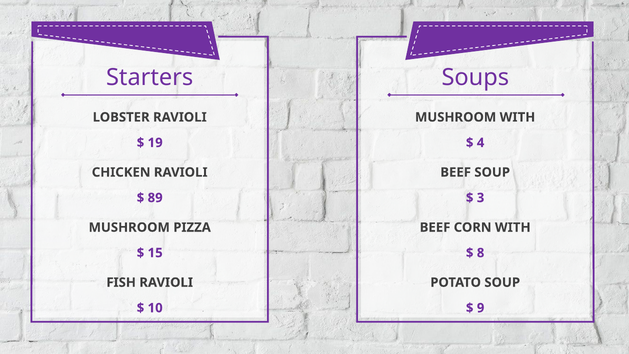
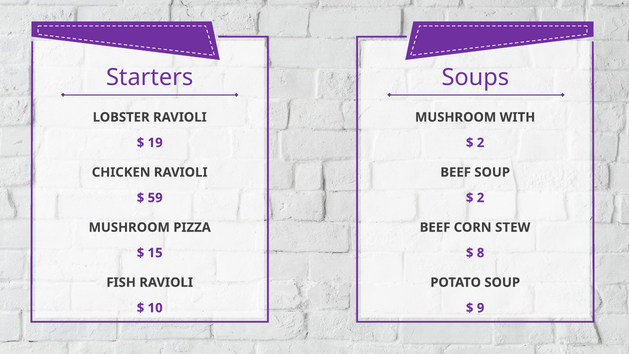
4: 4 -> 2 (481, 143)
89: 89 -> 59 (155, 198)
3: 3 -> 2 (481, 198)
CORN WITH: WITH -> STEW (513, 227)
